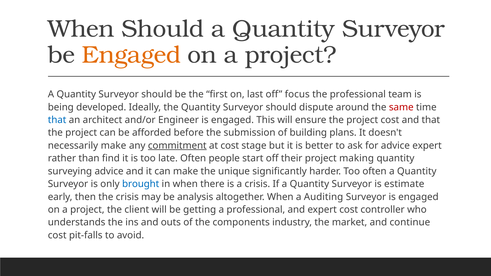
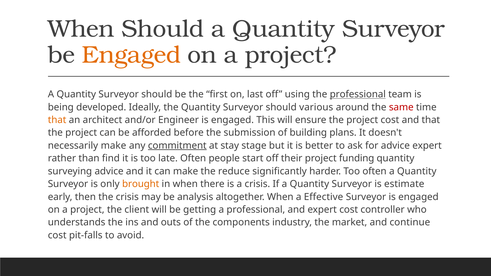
focus: focus -> using (297, 94)
professional underline: none -> present (358, 94)
dispute: dispute -> various (316, 107)
that colour: blue -> orange (57, 120)
at cost: cost -> stay (230, 146)
making: making -> funding (357, 158)
unique: unique -> reduce (234, 171)
brought colour: blue -> orange (141, 184)
Auditing: Auditing -> Effective (324, 197)
